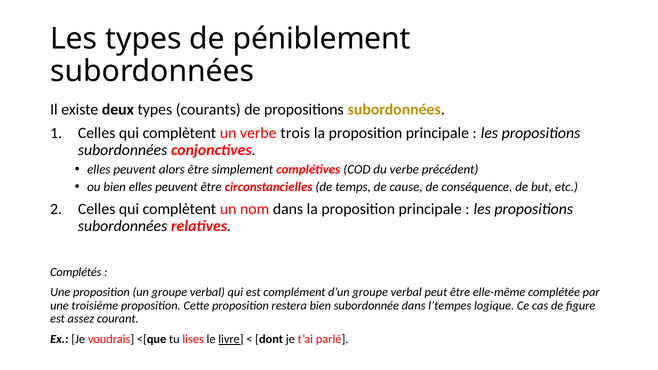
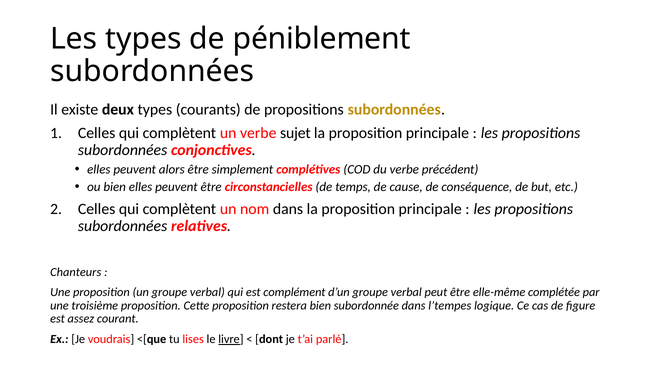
trois: trois -> sujet (295, 133)
Complétés: Complétés -> Chanteurs (76, 272)
